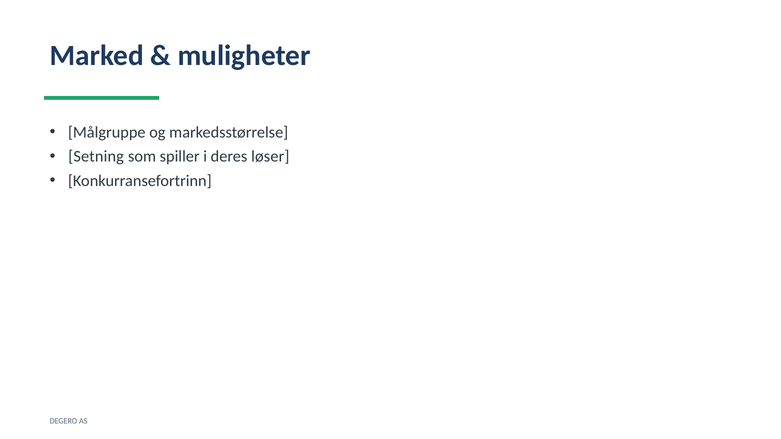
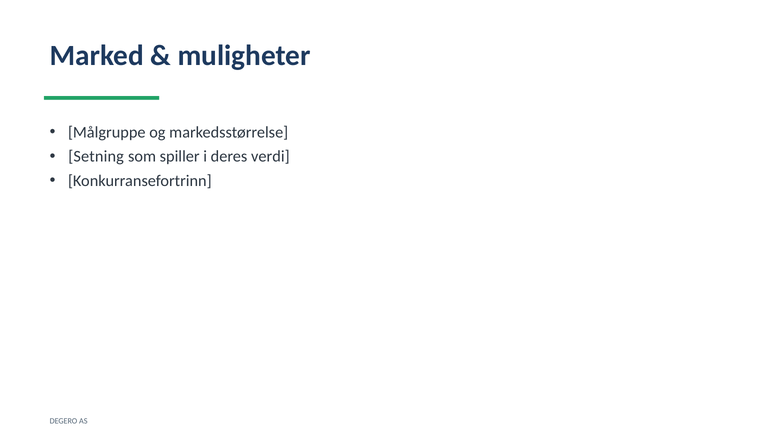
løser: løser -> verdi (270, 157)
